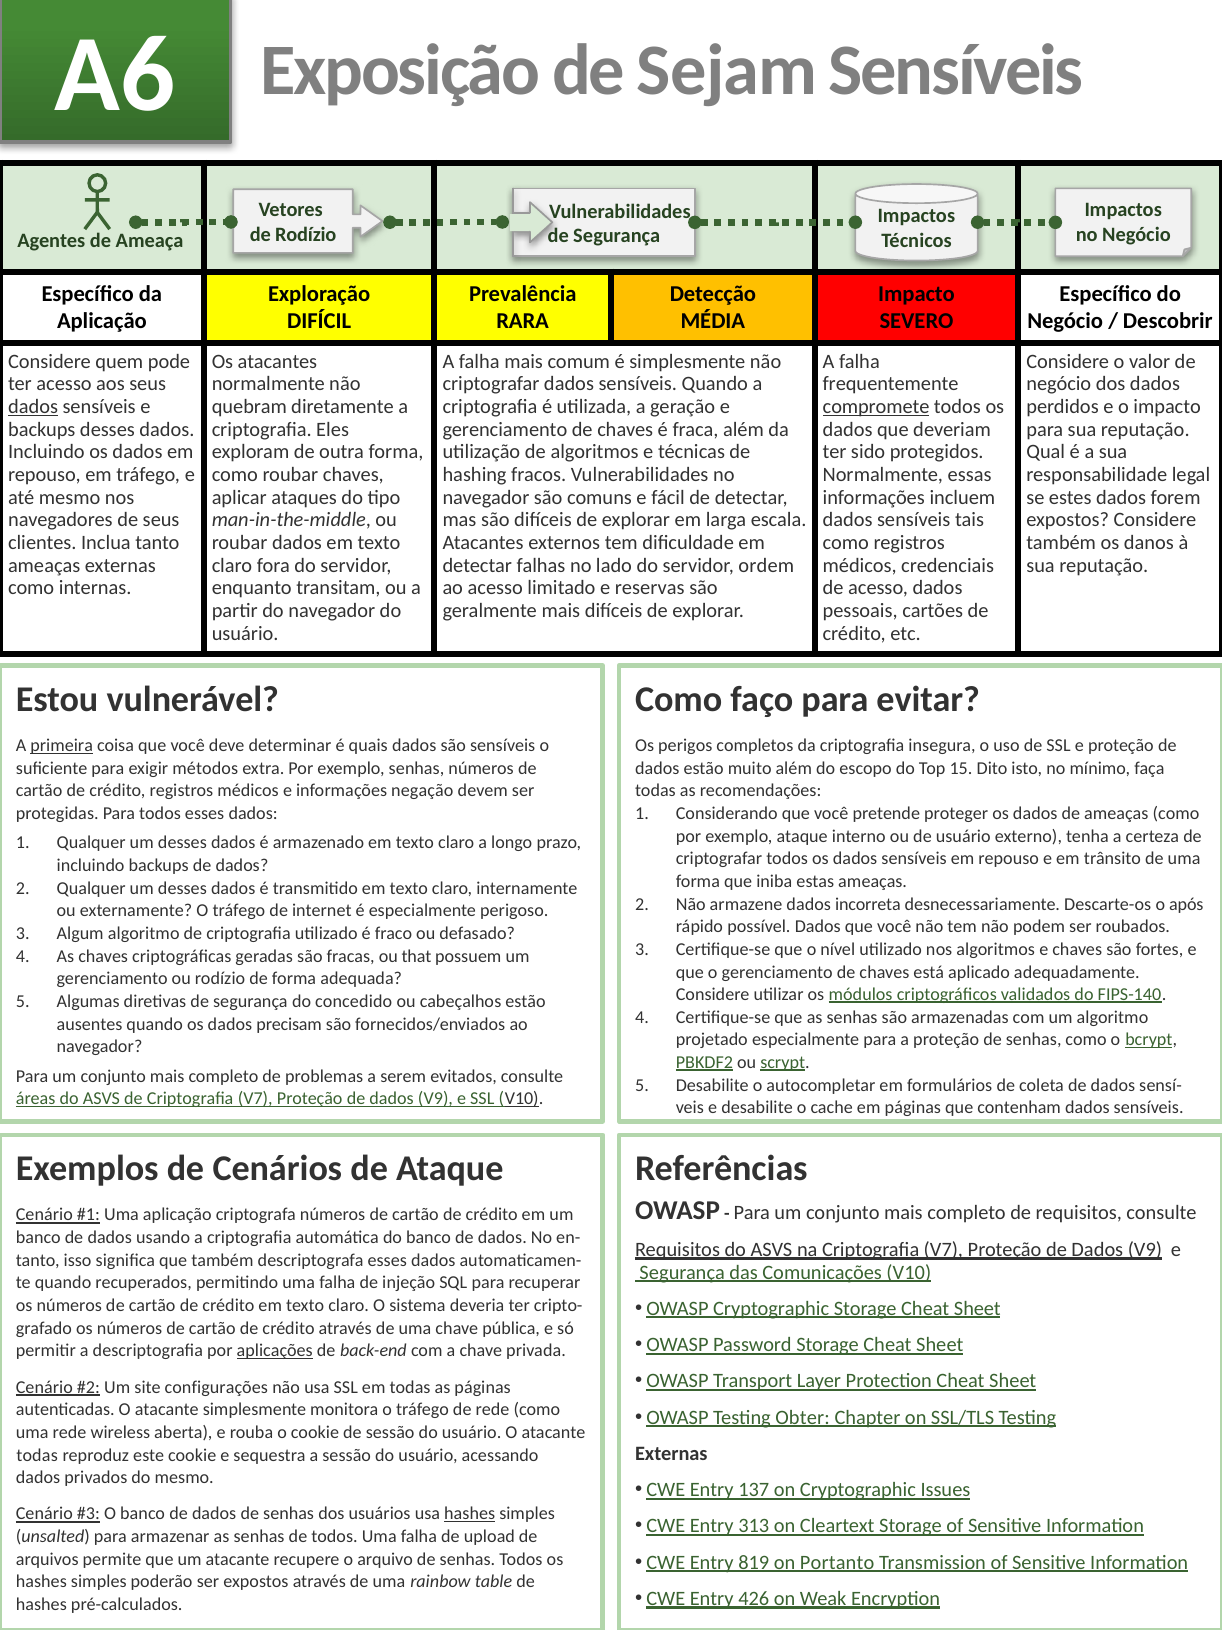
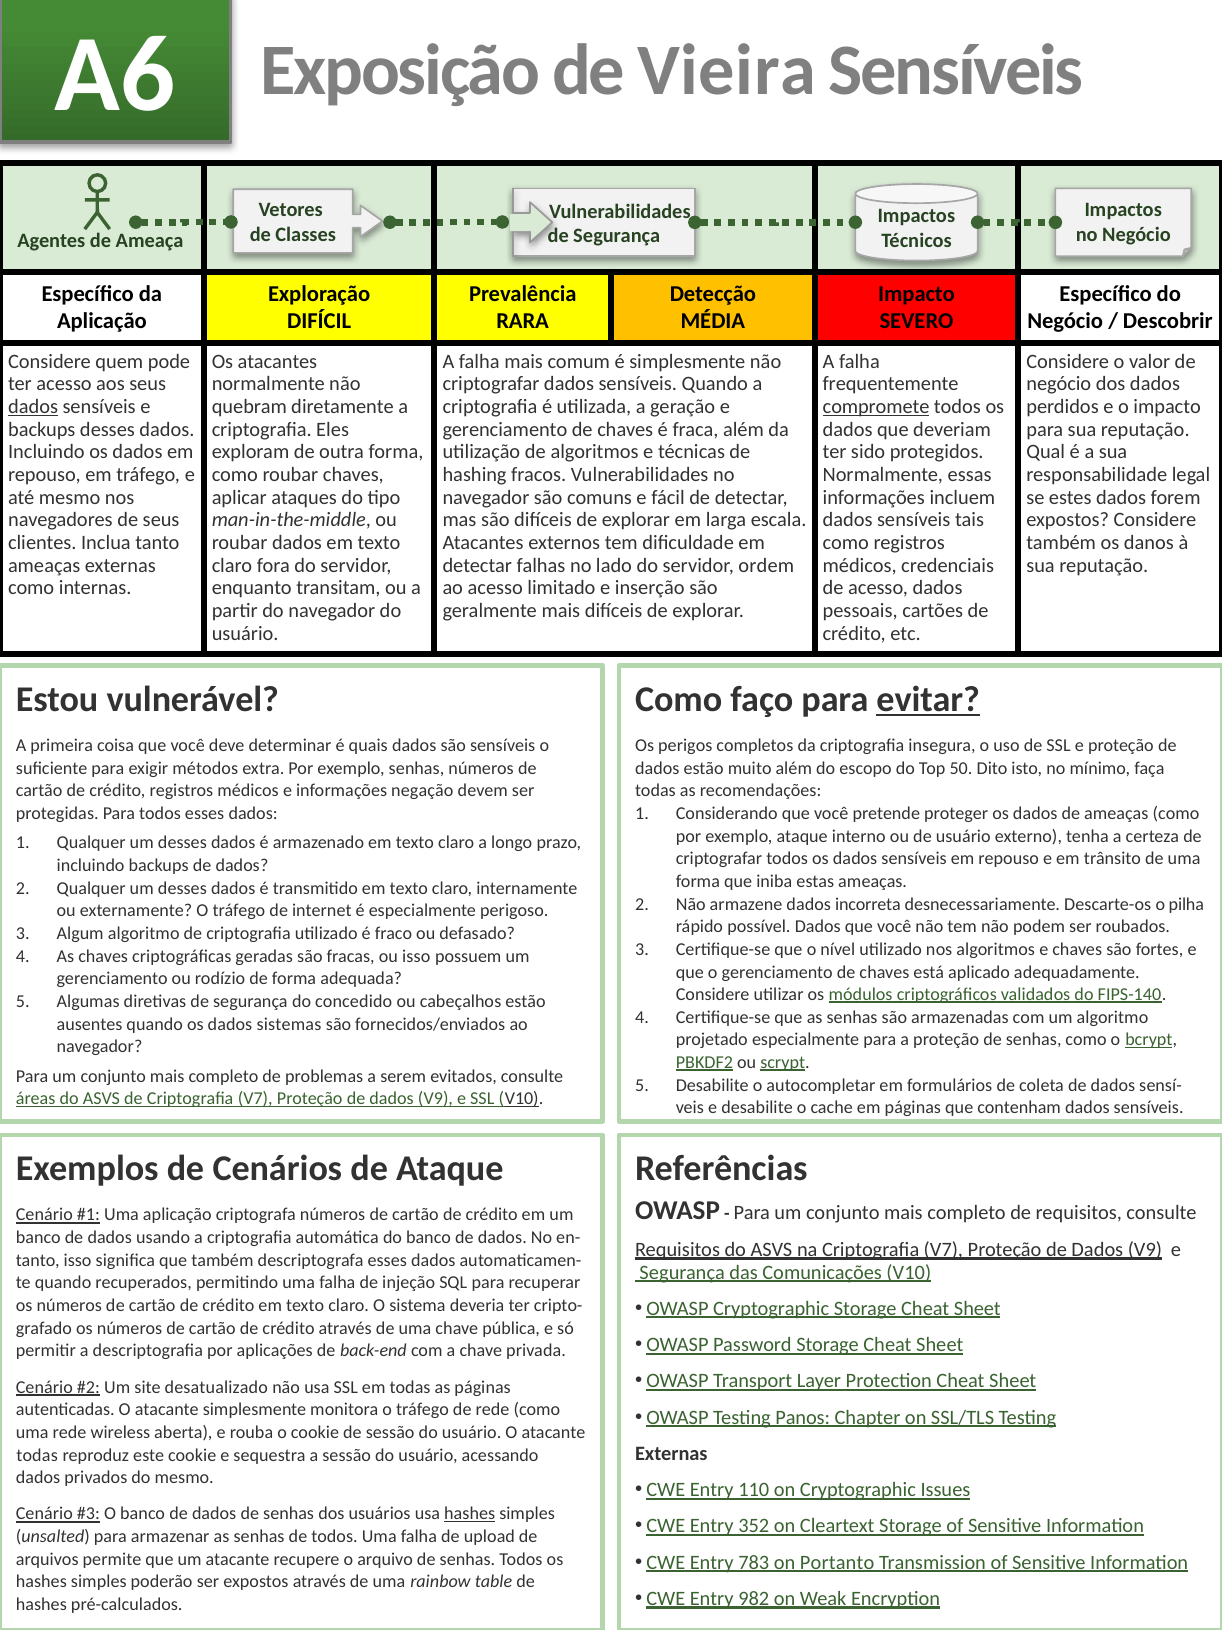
Sejam: Sejam -> Vieira (727, 71)
de Rodízio: Rodízio -> Classes (306, 235)
reservas: reservas -> inserção (650, 588)
evitar underline: none -> present (928, 699)
primeira underline: present -> none (62, 745)
15: 15 -> 50 (961, 768)
após: após -> pilha (1186, 904)
ou that: that -> isso (416, 956)
precisam: precisam -> sistemas (289, 1024)
aplicações underline: present -> none (275, 1350)
configurações: configurações -> desatualizado (216, 1387)
Obter: Obter -> Panos (803, 1417)
137: 137 -> 110 (754, 1489)
313: 313 -> 352 (754, 1526)
819: 819 -> 783 (754, 1562)
426: 426 -> 982 (754, 1598)
